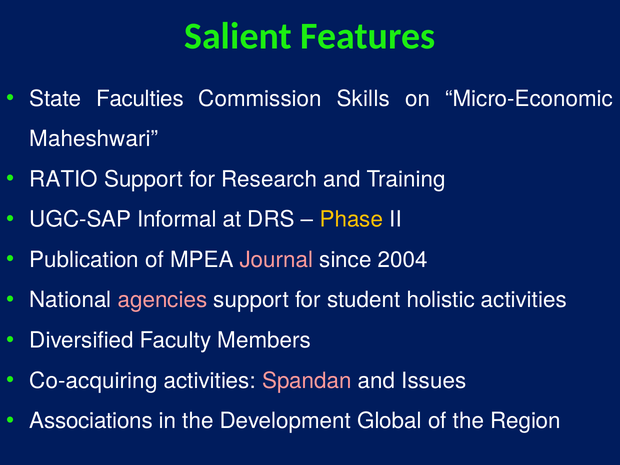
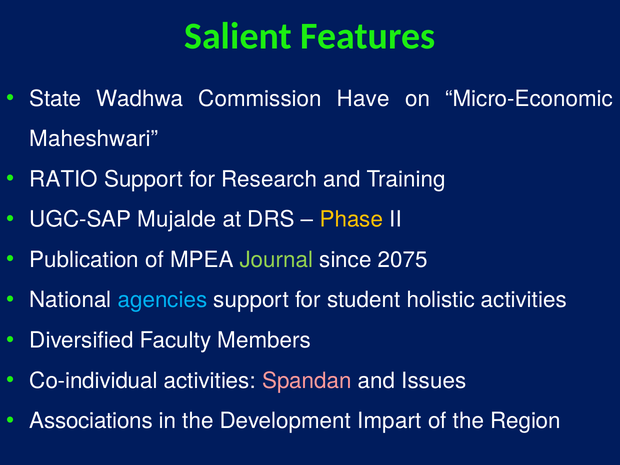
Faculties: Faculties -> Wadhwa (140, 99)
Skills: Skills -> Have (363, 99)
Informal: Informal -> Mujalde (177, 220)
Journal colour: pink -> light green (276, 260)
2004: 2004 -> 2075 (403, 260)
agencies colour: pink -> light blue (162, 300)
Co-acquiring: Co-acquiring -> Co-individual (94, 381)
Global: Global -> Impart (389, 421)
